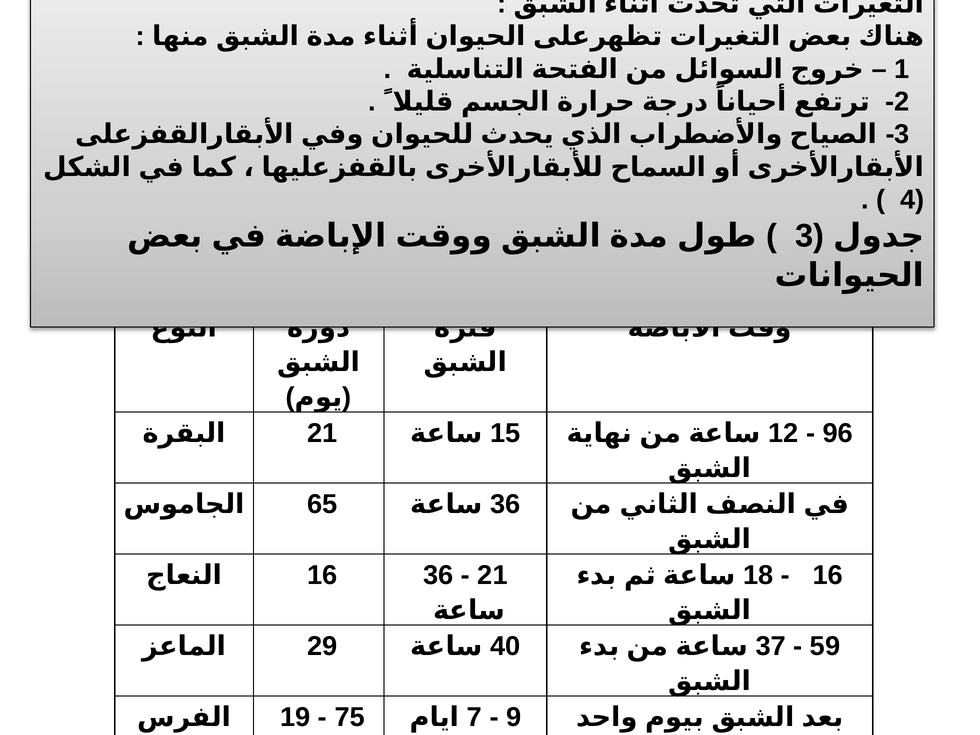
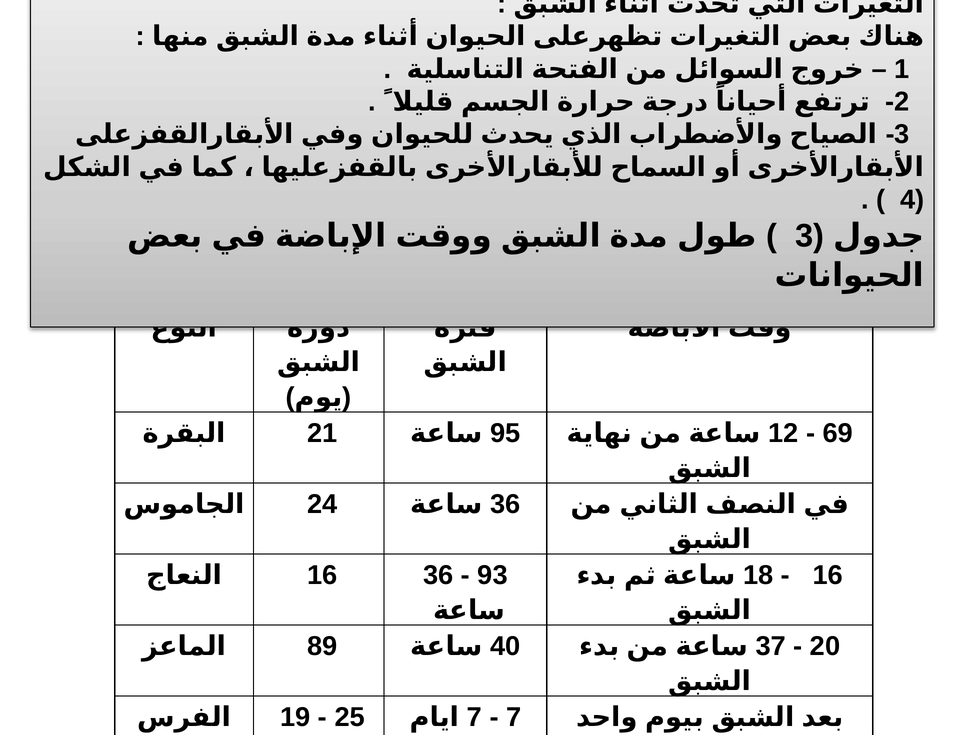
15: 15 -> 95 (505, 433)
96: 96 -> 69 (838, 433)
65: 65 -> 24 (322, 504)
16 21: 21 -> 93 (493, 575)
29: 29 -> 89 (322, 646)
59: 59 -> 20 (825, 646)
19 9: 9 -> 7 (514, 717)
75: 75 -> 25 (350, 717)
